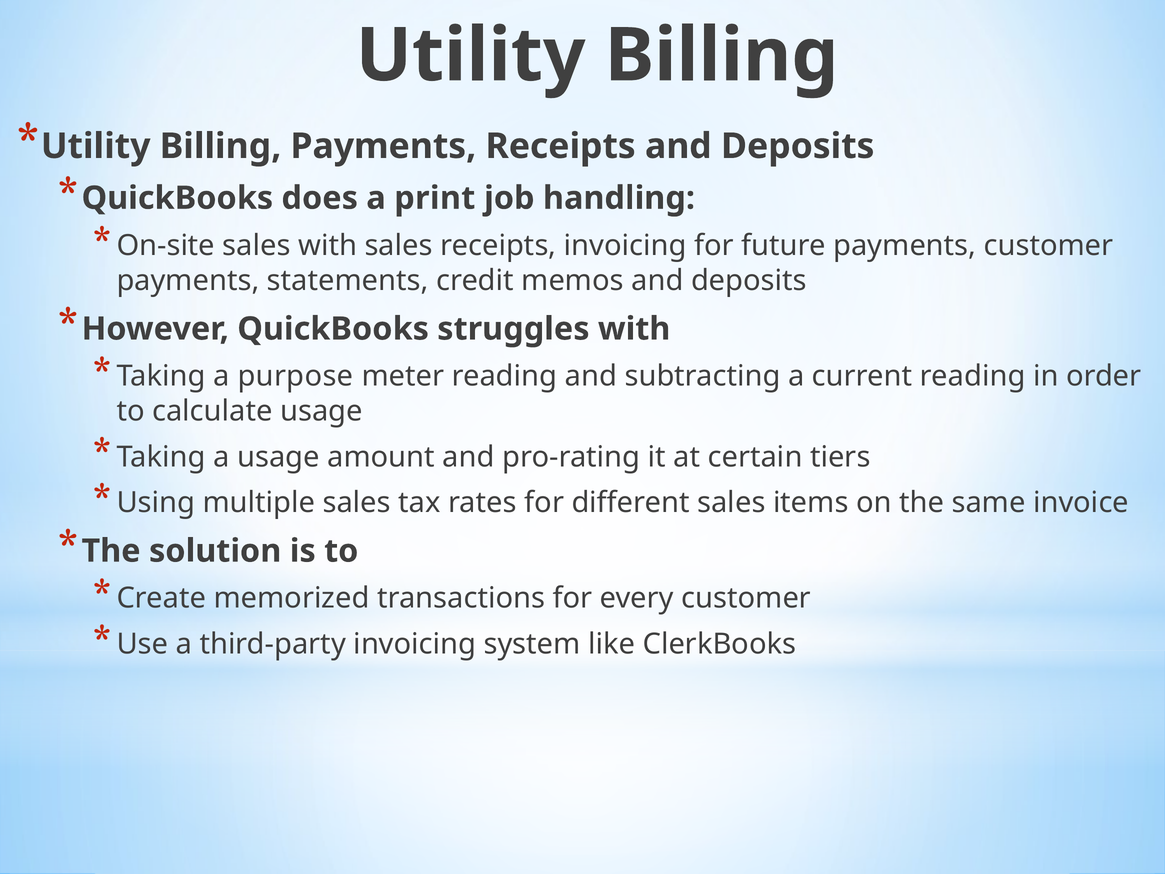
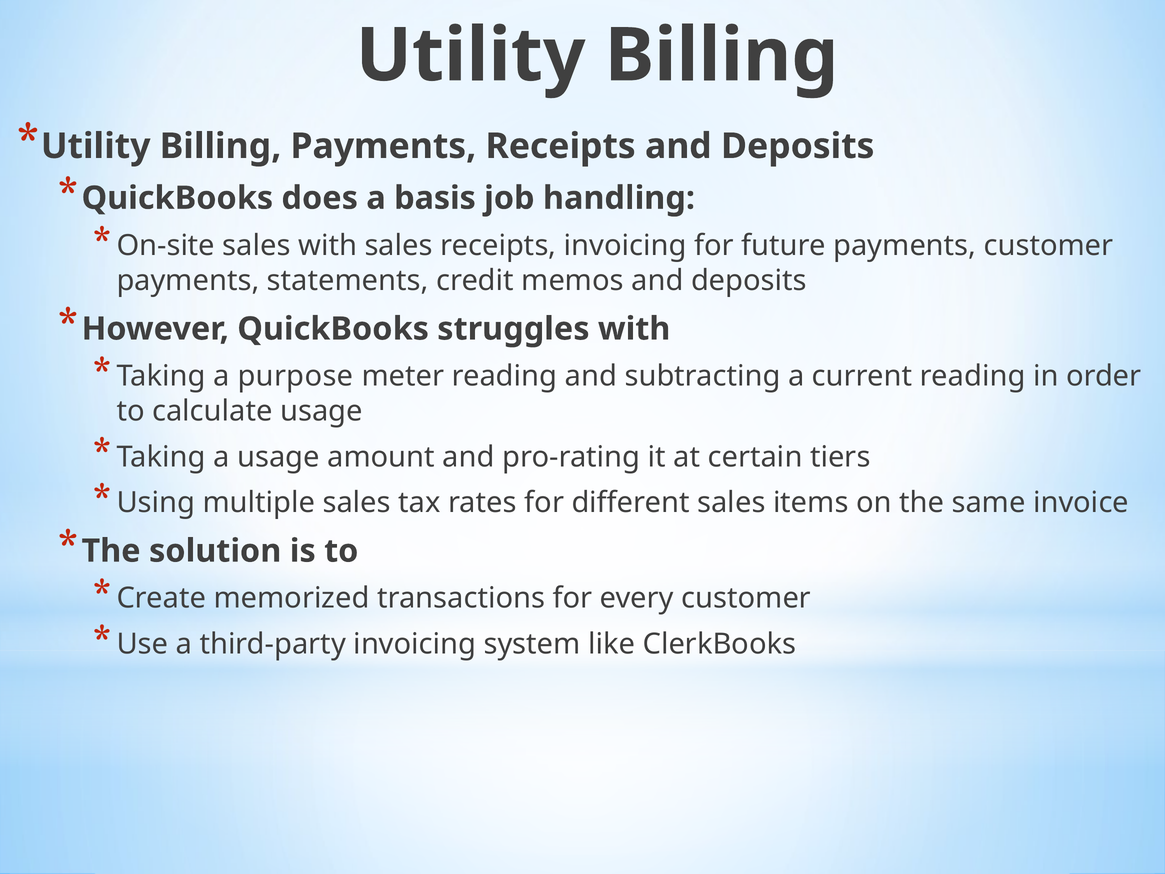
print: print -> basis (435, 198)
